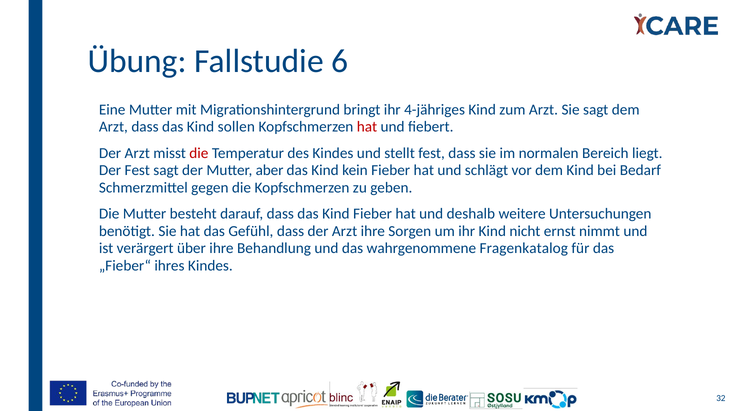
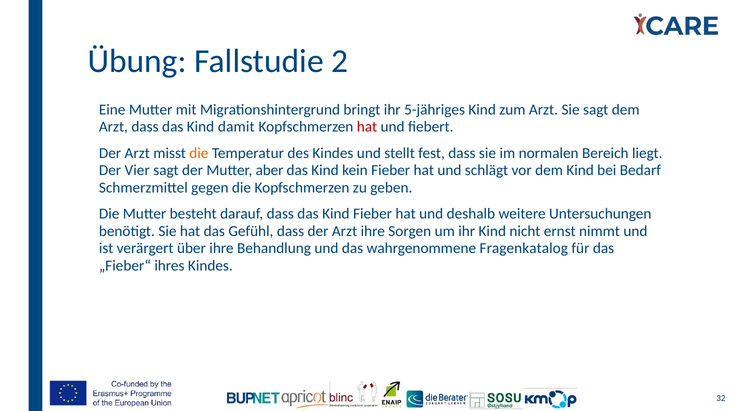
6: 6 -> 2 (340, 61)
4-jähriges: 4-jähriges -> 5-jähriges (435, 110)
sollen: sollen -> damit (236, 127)
die colour: red -> orange (199, 153)
Der Fest: Fest -> Vier (137, 171)
